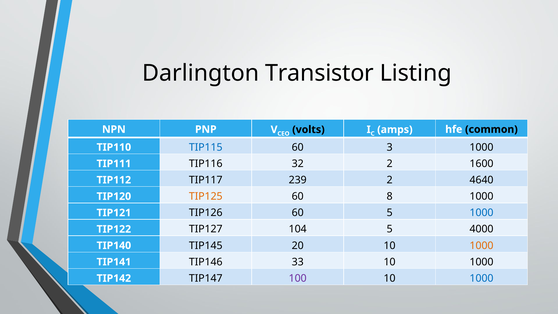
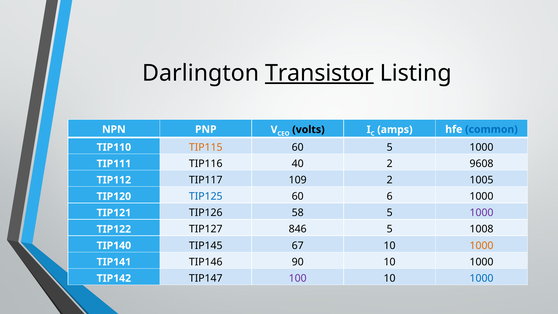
Transistor underline: none -> present (319, 73)
common colour: black -> blue (491, 129)
TIP115 colour: blue -> orange (206, 147)
60 3: 3 -> 5 (390, 147)
32: 32 -> 40 (298, 164)
1600: 1600 -> 9608 (482, 164)
239: 239 -> 109 (298, 180)
4640: 4640 -> 1005 (482, 180)
TIP125 colour: orange -> blue (206, 196)
8: 8 -> 6 (390, 196)
TIP126 60: 60 -> 58 (298, 213)
1000 colour: blue -> purple (482, 213)
104: 104 -> 846 (298, 229)
4000: 4000 -> 1008 (482, 229)
TIP145 20: 20 -> 67 (298, 245)
33: 33 -> 90 (298, 262)
